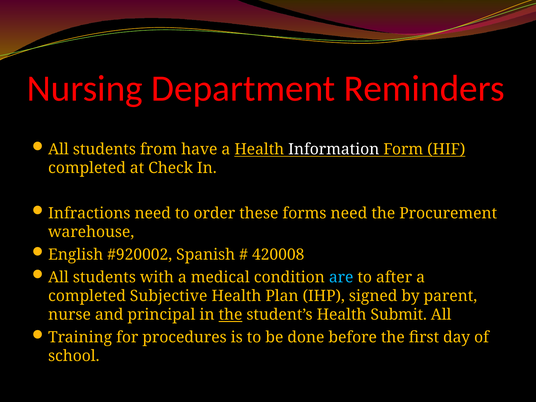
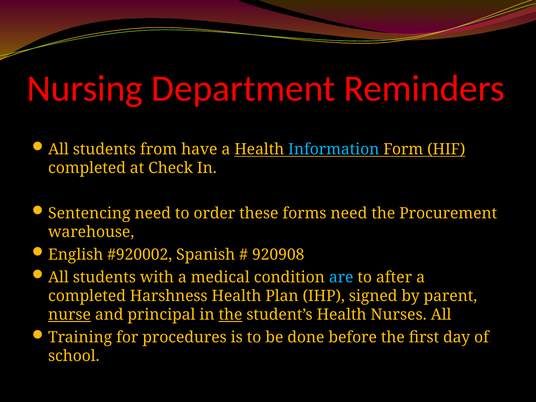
Information colour: white -> light blue (334, 149)
Infractions: Infractions -> Sentencing (89, 213)
420008: 420008 -> 920908 (278, 255)
Subjective: Subjective -> Harshness (169, 296)
nurse underline: none -> present (70, 315)
Submit: Submit -> Nurses (399, 315)
